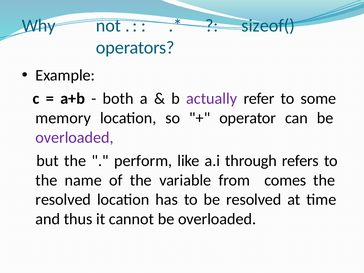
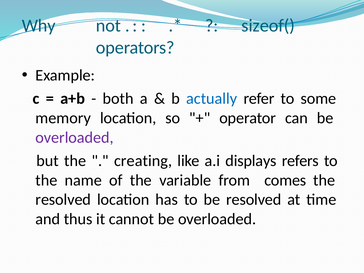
actually colour: purple -> blue (212, 99)
perform: perform -> creating (143, 161)
through: through -> displays (251, 161)
